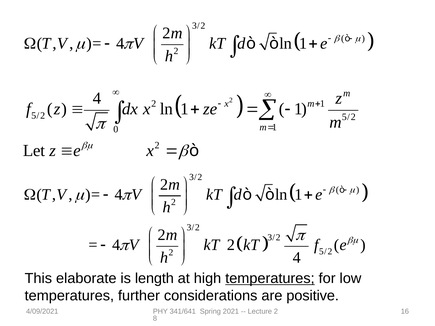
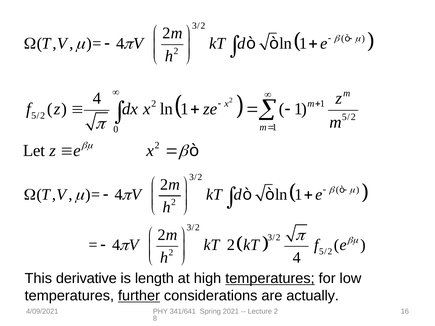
elaborate: elaborate -> derivative (86, 279)
further underline: none -> present (139, 296)
positive: positive -> actually (313, 296)
